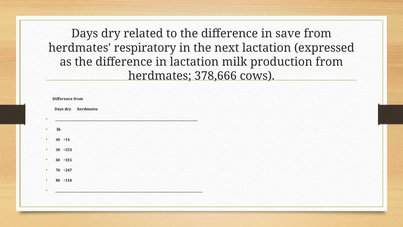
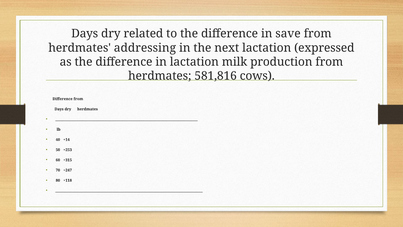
respiratory: respiratory -> addressing (145, 48)
378,666: 378,666 -> 581,816 (216, 76)
